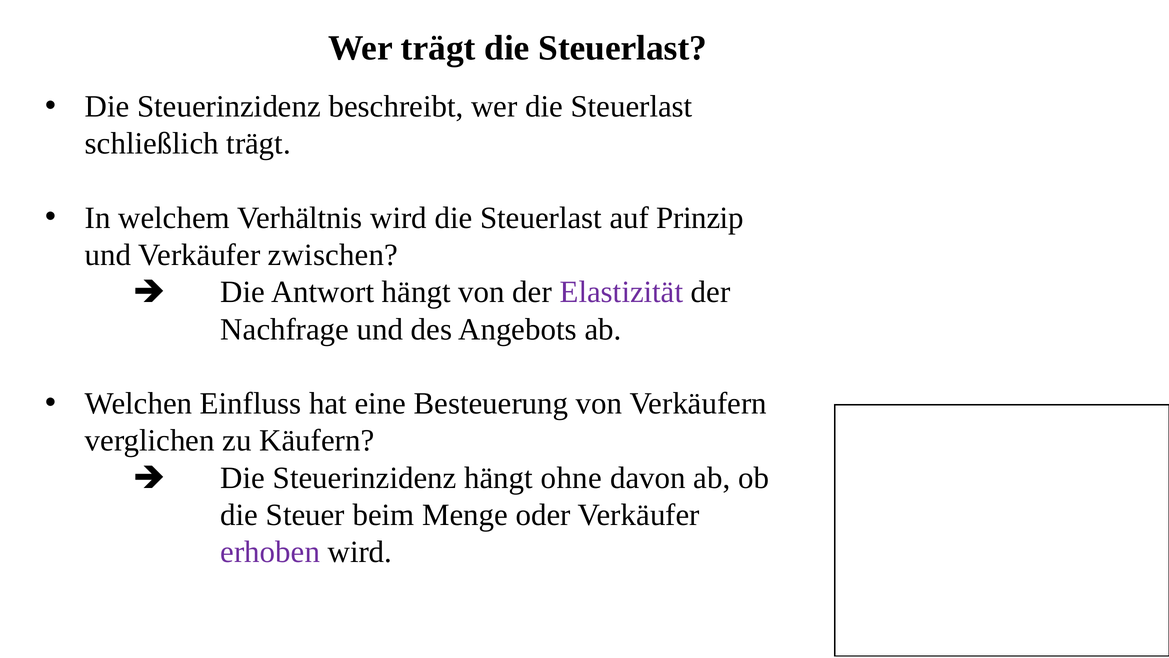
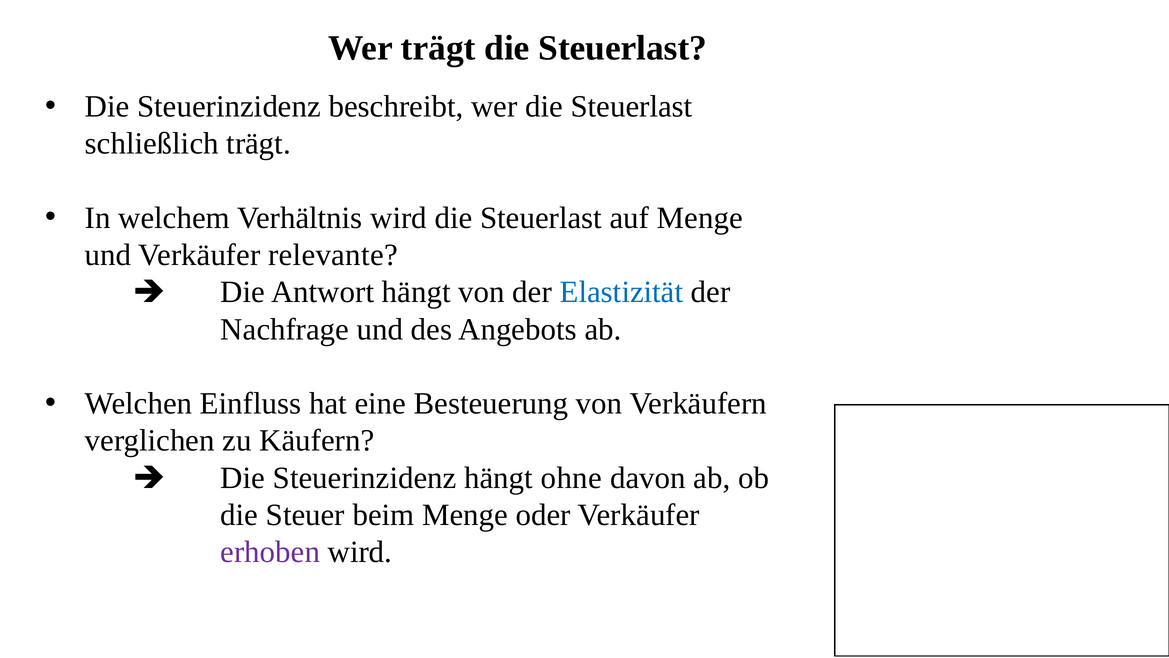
auf Prinzip: Prinzip -> Menge (700, 218)
zwischen: zwischen -> relevante (333, 255)
Elastizität colour: purple -> blue (621, 292)
